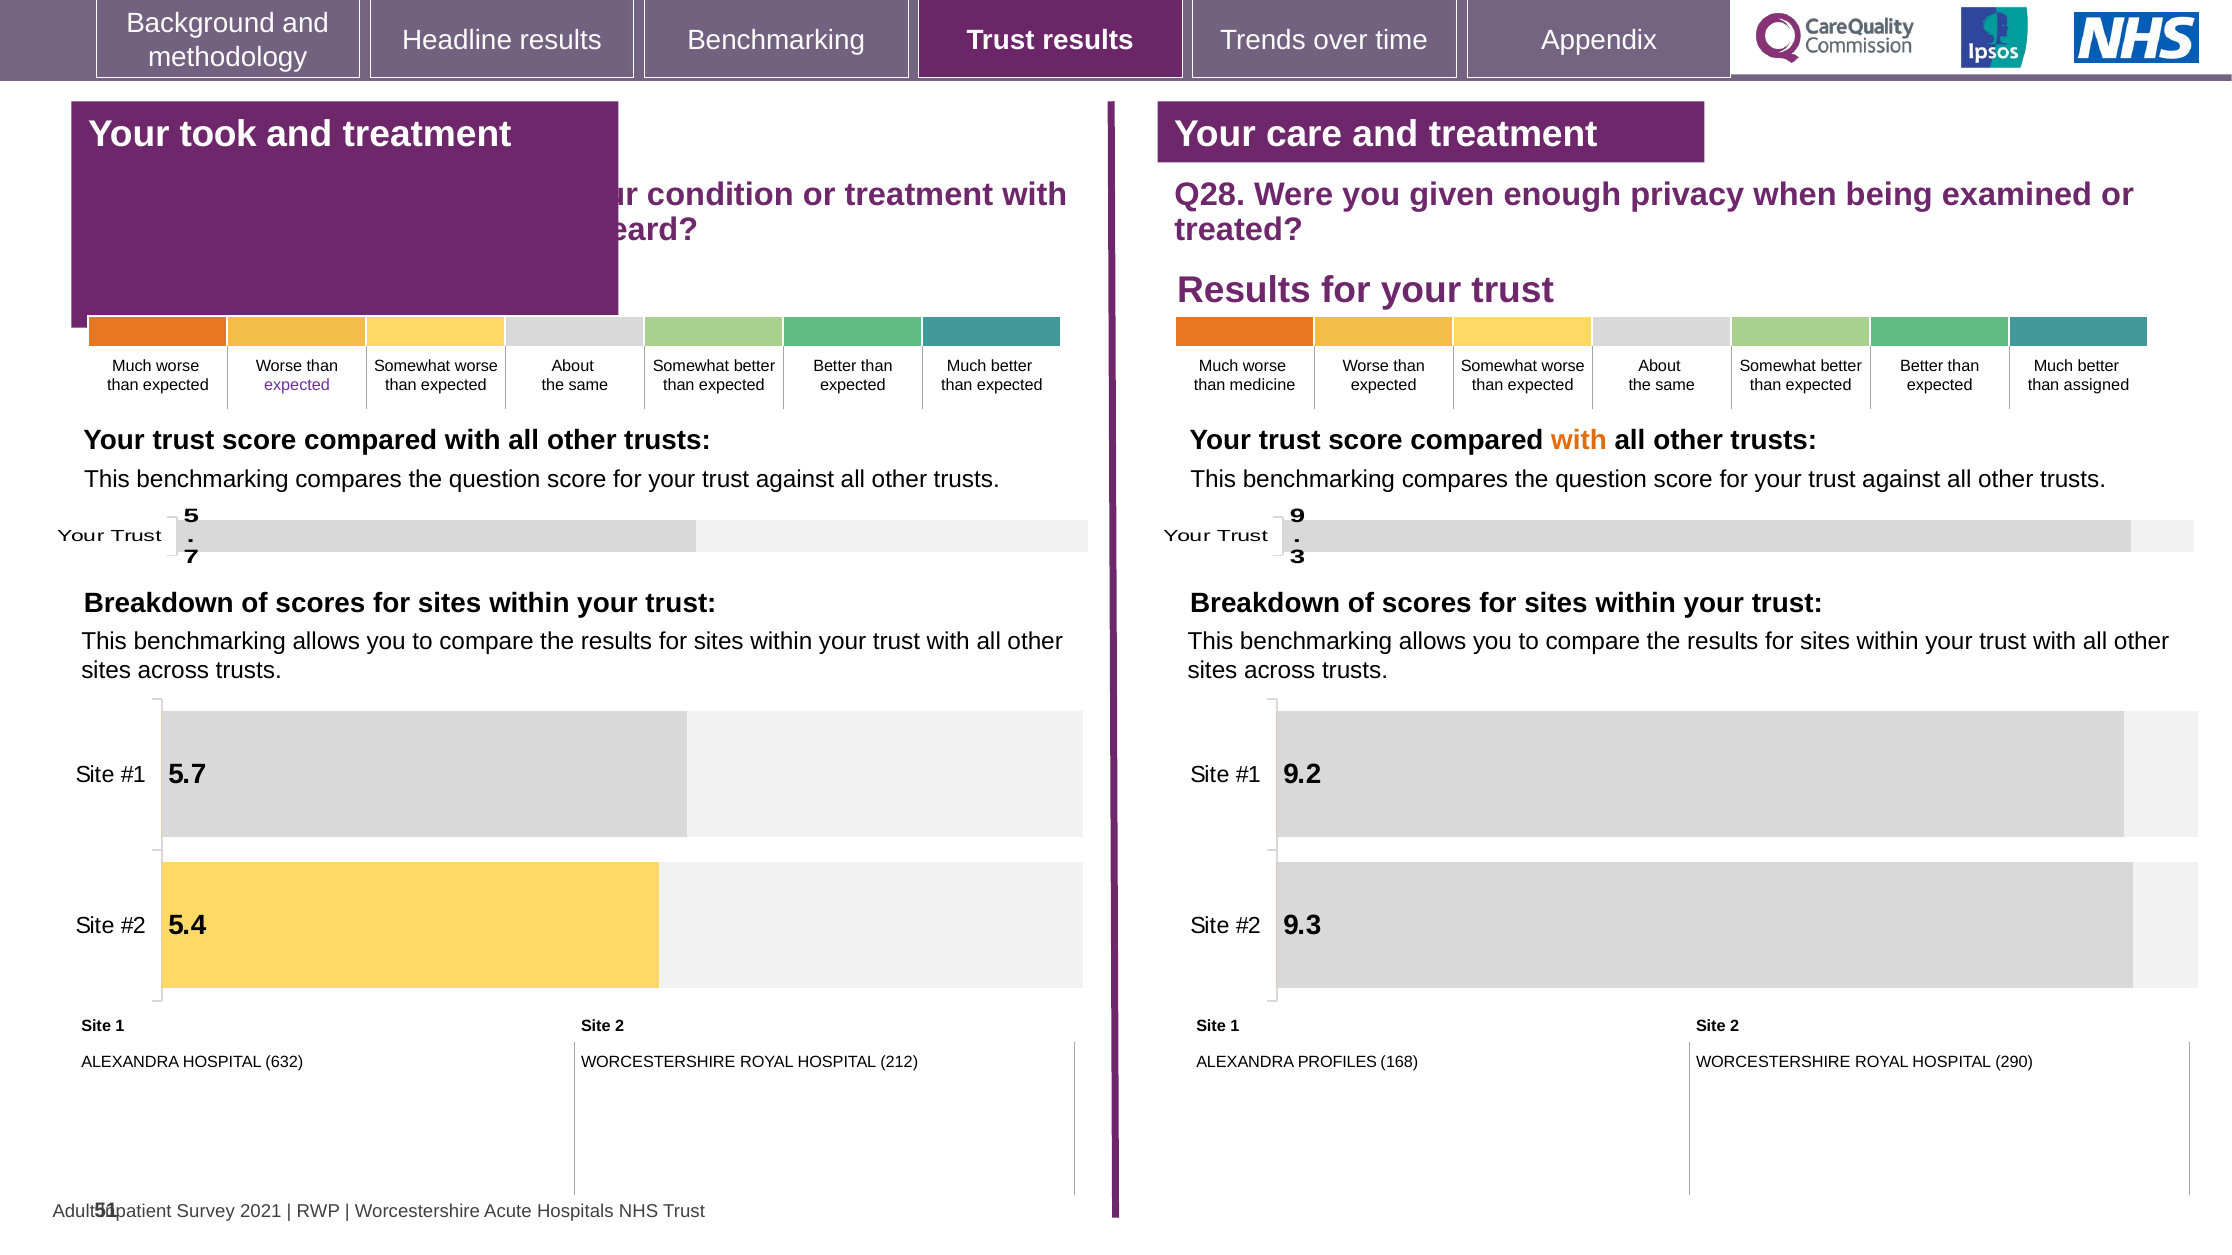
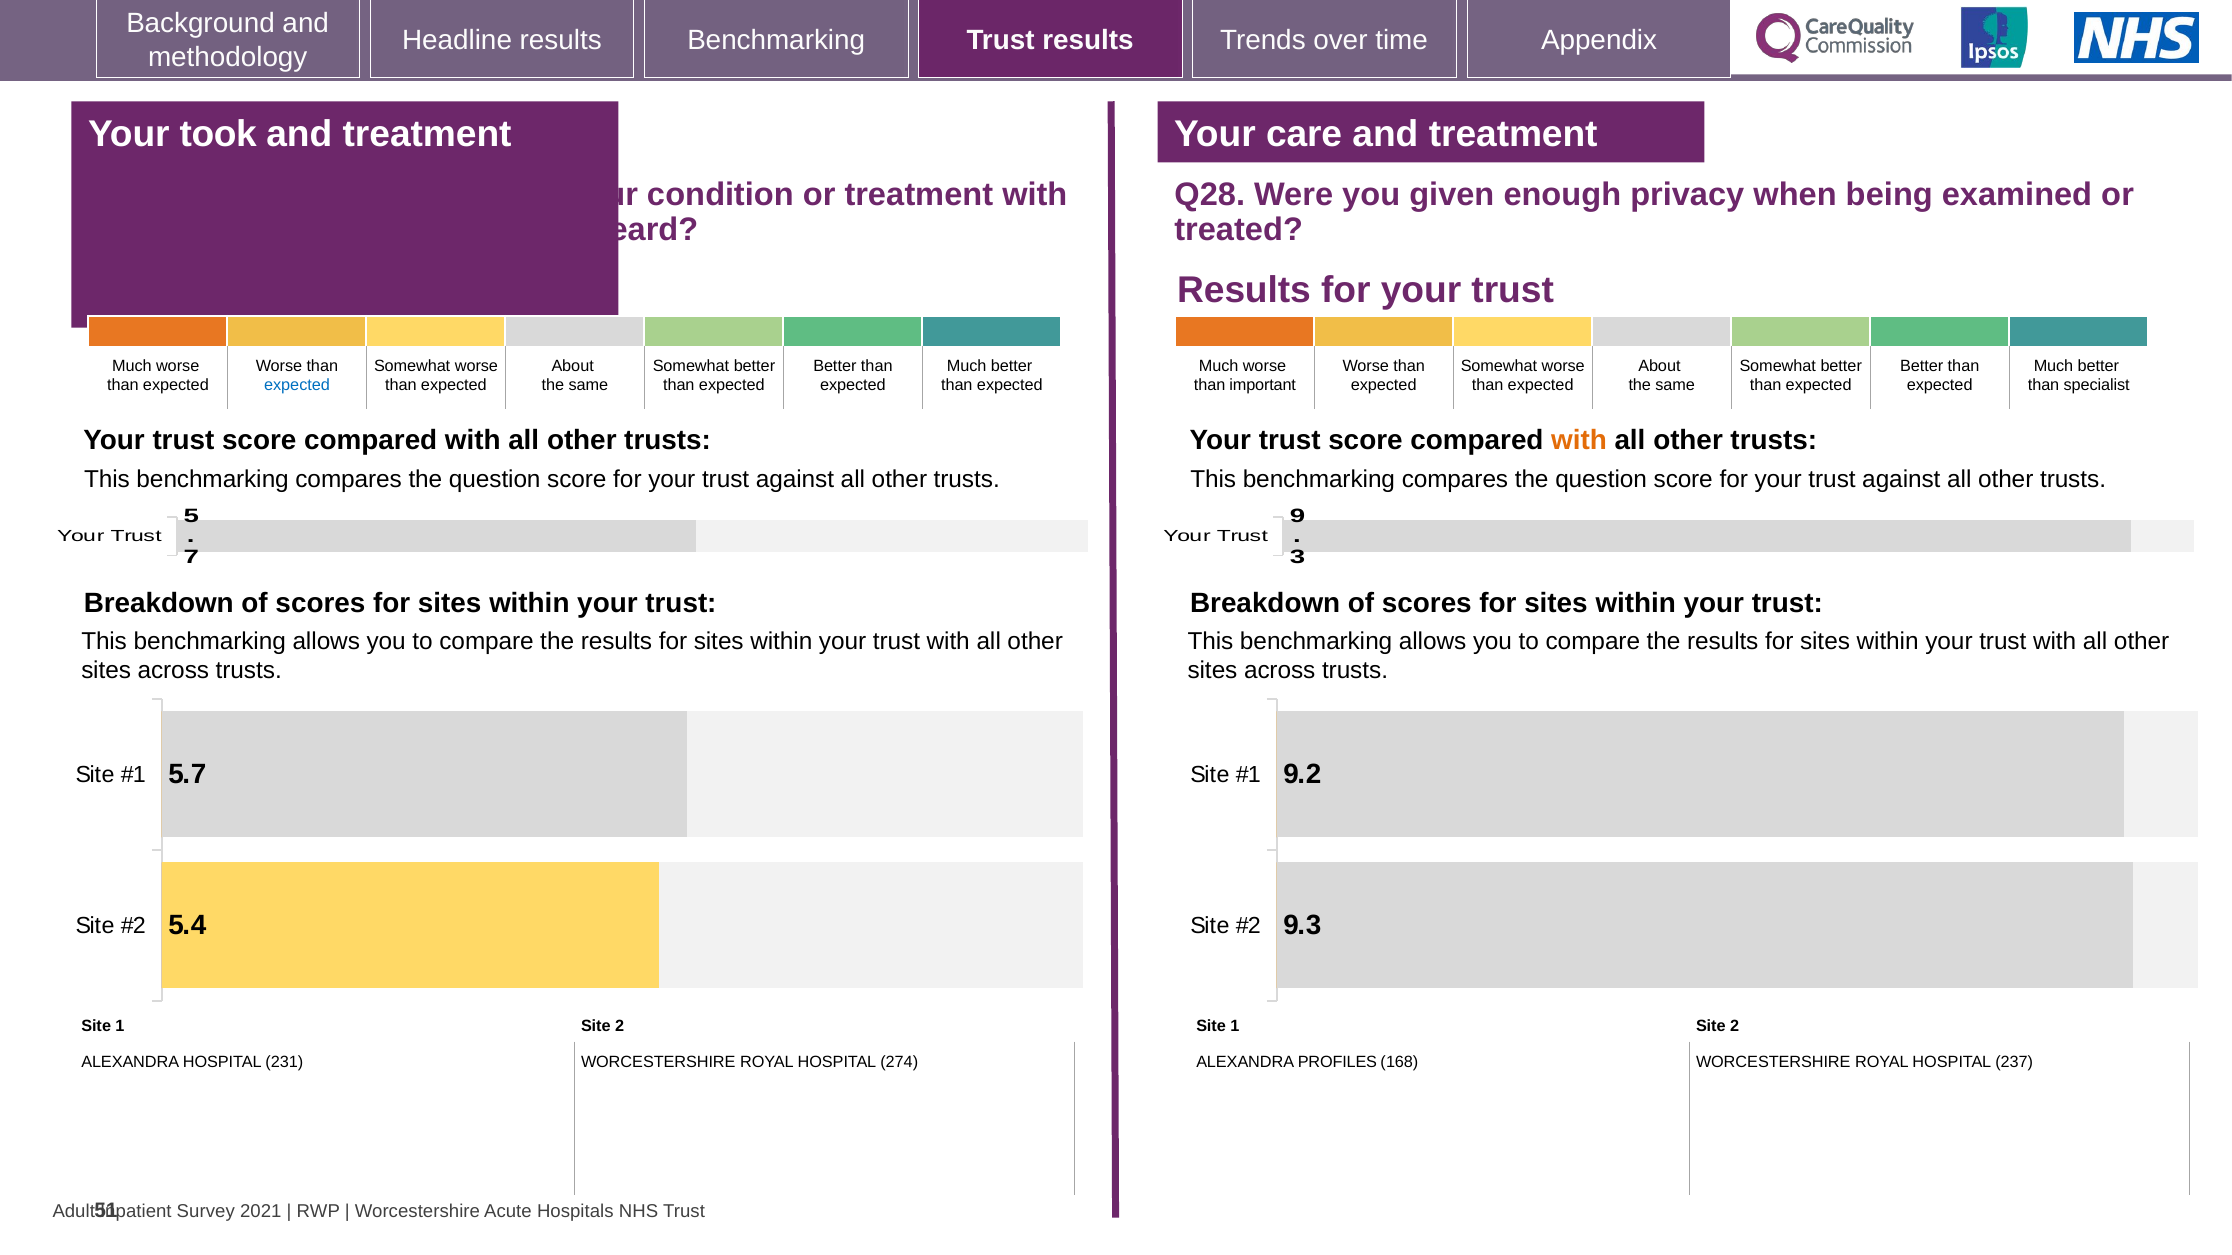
expected colour: purple -> blue (297, 385)
medicine: medicine -> important (1263, 385)
assigned: assigned -> specialist (2097, 385)
632: 632 -> 231 (284, 1063)
212: 212 -> 274 (899, 1063)
290: 290 -> 237 (2014, 1063)
